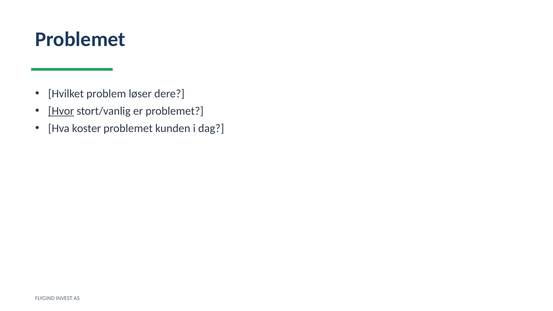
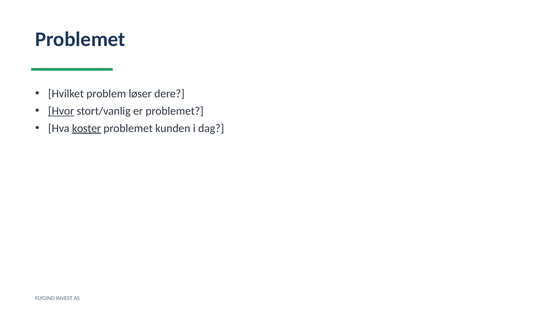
koster underline: none -> present (86, 128)
